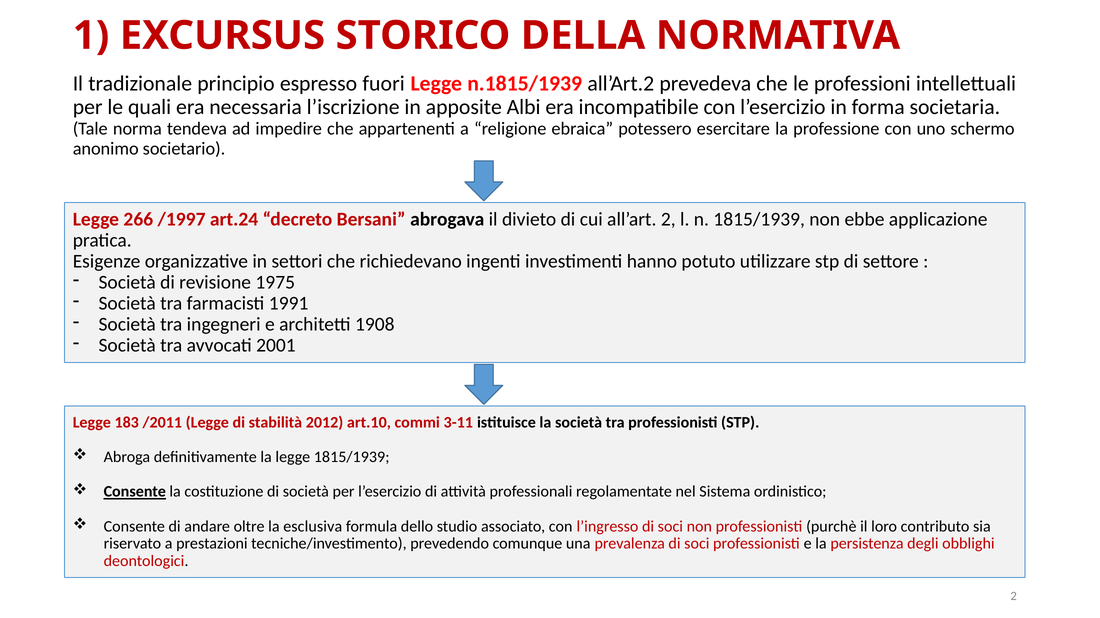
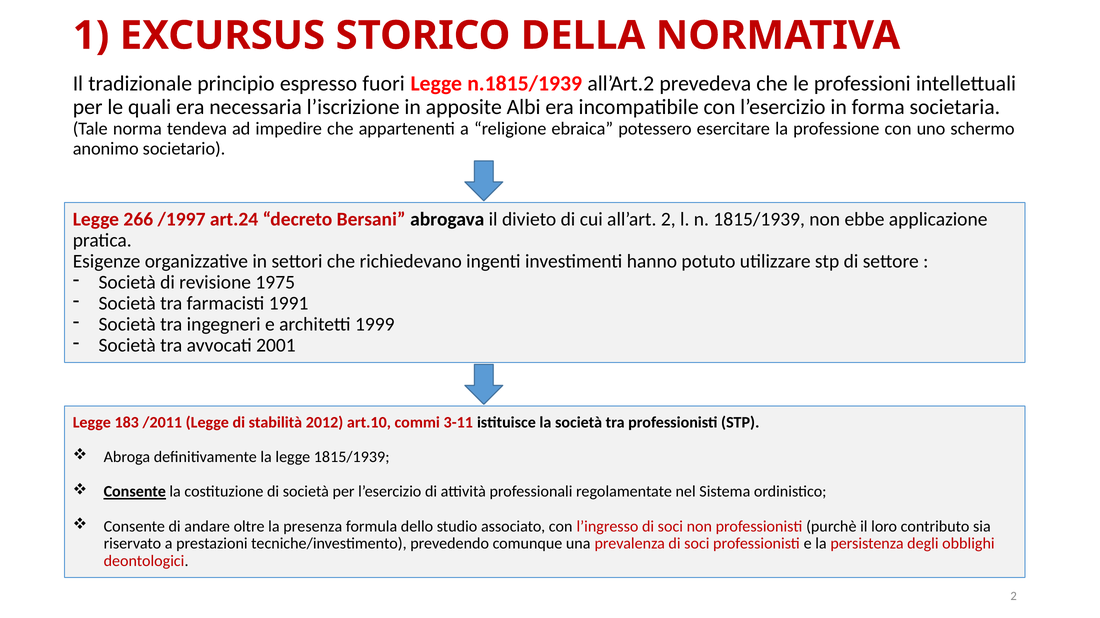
1908: 1908 -> 1999 (375, 325)
esclusiva: esclusiva -> presenza (313, 527)
